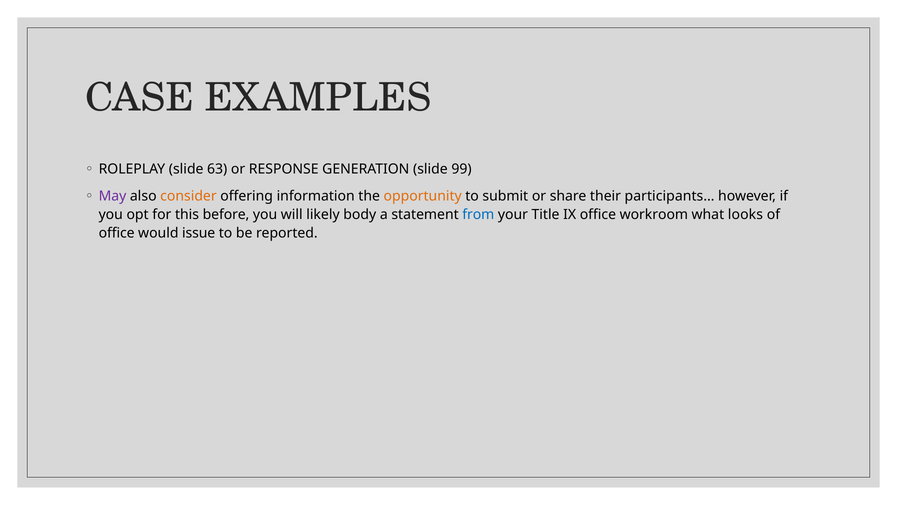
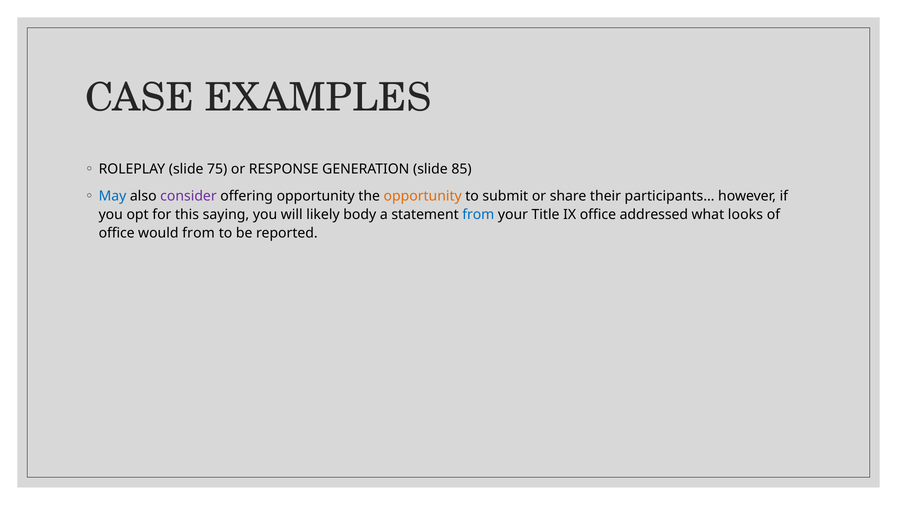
63: 63 -> 75 (217, 169)
99: 99 -> 85 (461, 169)
May colour: purple -> blue (112, 196)
consider colour: orange -> purple (188, 196)
offering information: information -> opportunity (316, 196)
before: before -> saying (226, 215)
workroom: workroom -> addressed (654, 215)
would issue: issue -> from (199, 233)
